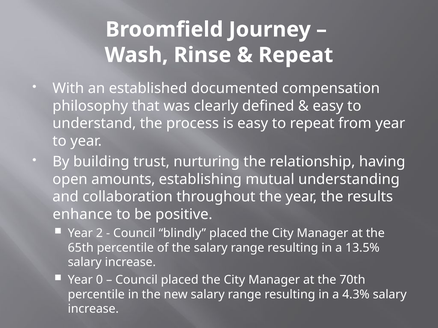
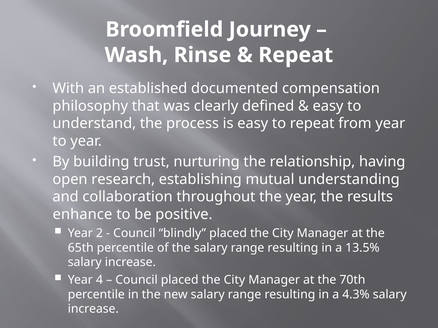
amounts: amounts -> research (123, 180)
0: 0 -> 4 (99, 280)
